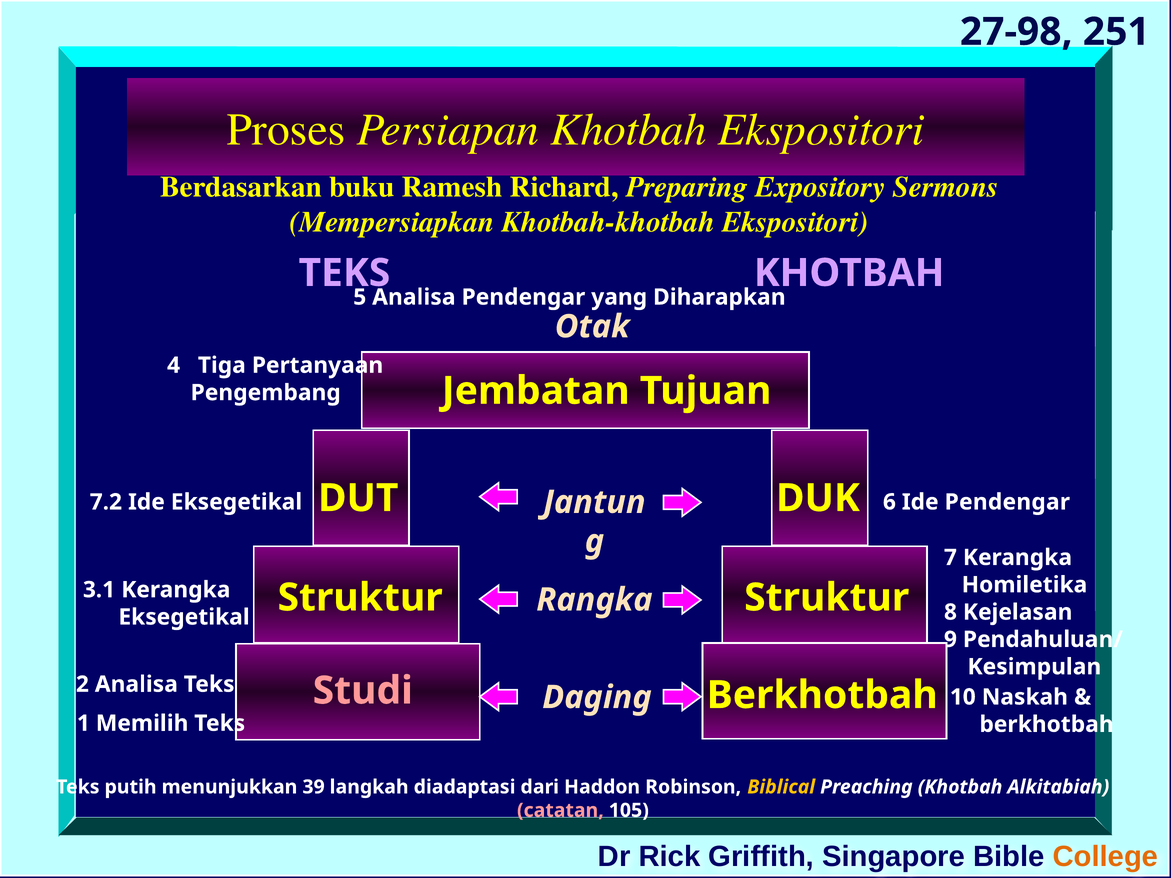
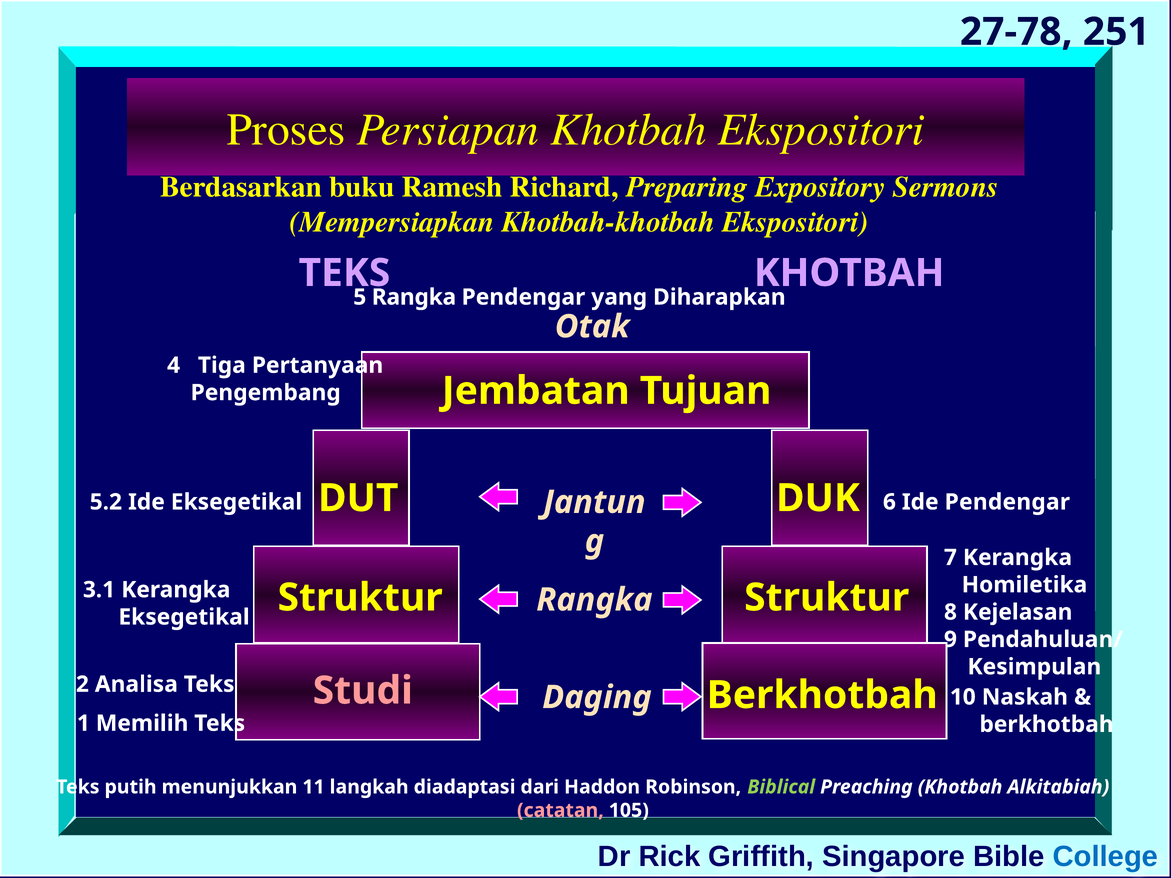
27-98: 27-98 -> 27-78 (1016, 32)
Analisa: Analisa -> Rangka (414, 297)
7.2: 7.2 -> 5.2 (106, 502)
39: 39 -> 11 (314, 787)
Biblical colour: yellow -> light green (781, 787)
College colour: orange -> blue (1105, 857)
